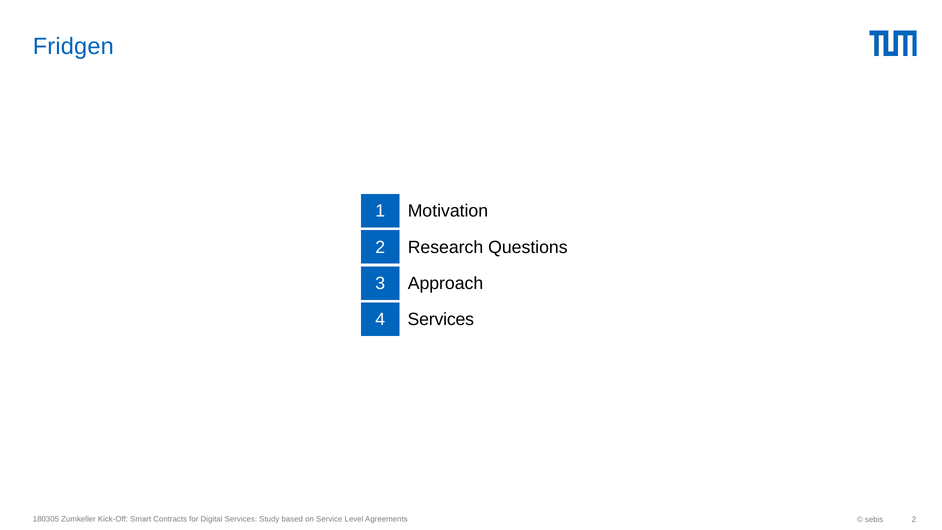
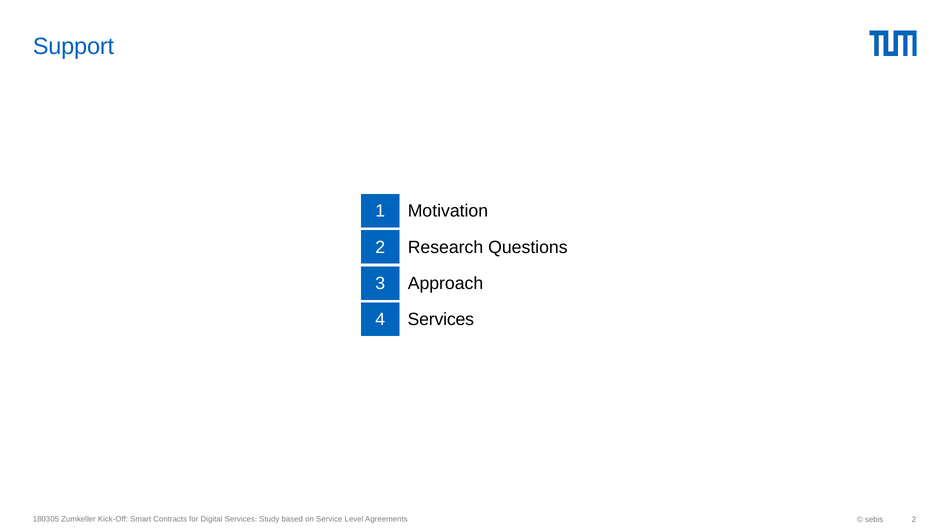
Fridgen: Fridgen -> Support (73, 47)
